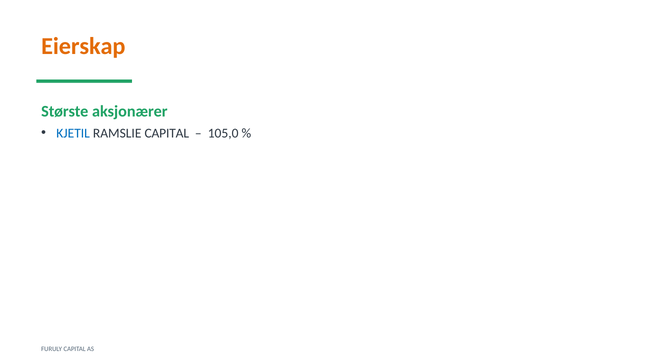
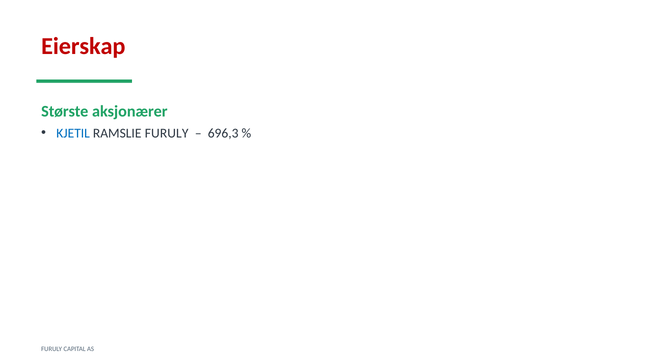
Eierskap colour: orange -> red (83, 46)
RAMSLIE CAPITAL: CAPITAL -> FURULY (167, 133)
105,0: 105,0 -> 696,3 (223, 133)
